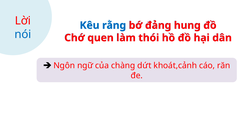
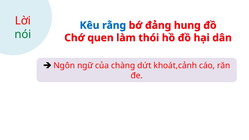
nói colour: blue -> green (23, 34)
